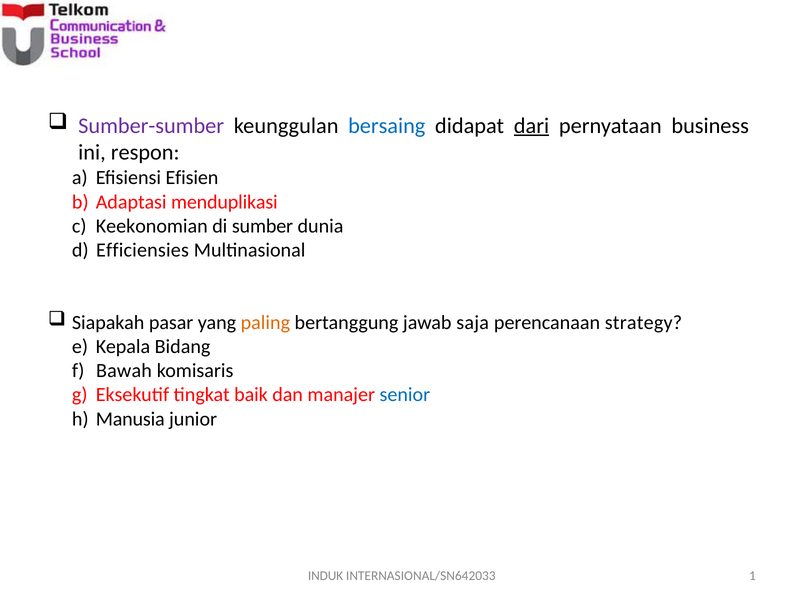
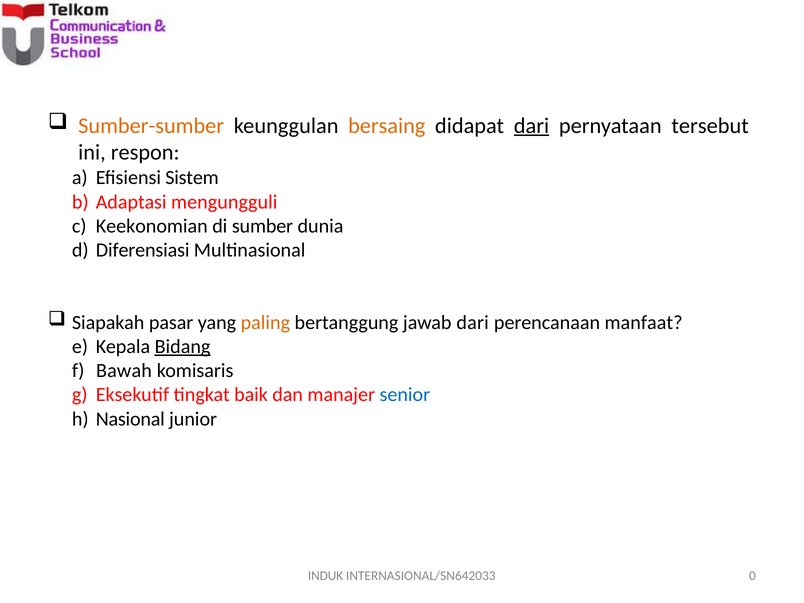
Sumber-sumber colour: purple -> orange (151, 126)
bersaing colour: blue -> orange (387, 126)
business: business -> tersebut (710, 126)
Efisien: Efisien -> Sistem (192, 178)
menduplikasi: menduplikasi -> mengungguli (224, 202)
Efficiensies: Efficiensies -> Diferensiasi (143, 250)
jawab saja: saja -> dari (473, 323)
strategy: strategy -> manfaat (644, 323)
Bidang underline: none -> present (183, 347)
Manusia: Manusia -> Nasional (130, 419)
1: 1 -> 0 (752, 576)
